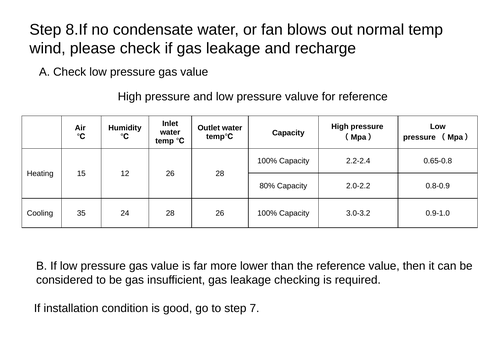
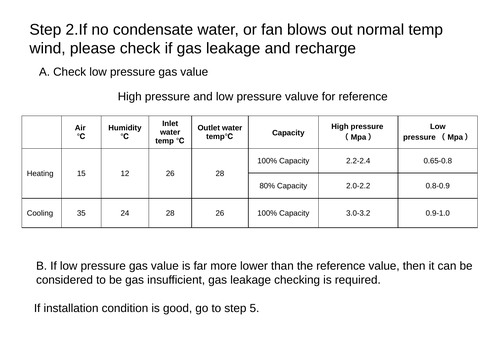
8.If: 8.If -> 2.If (76, 30)
7: 7 -> 5 (254, 308)
